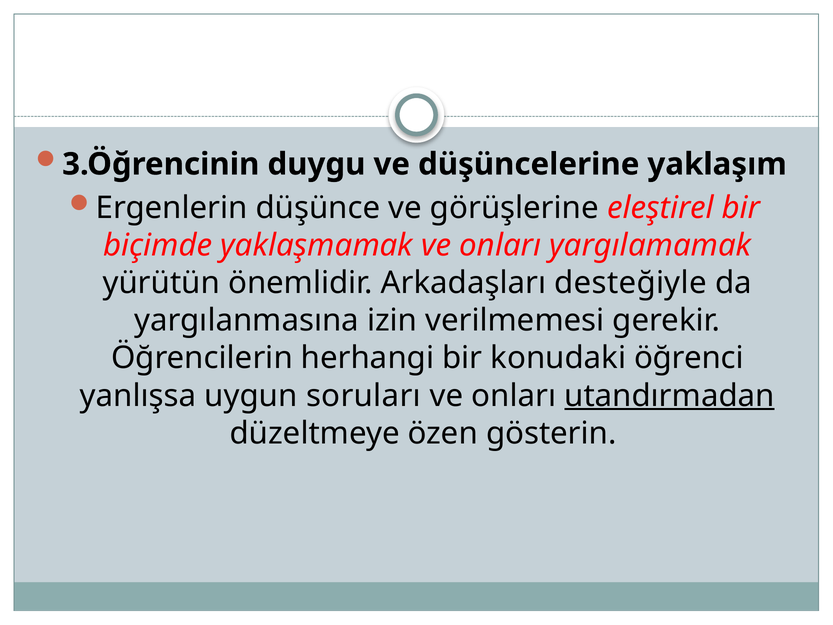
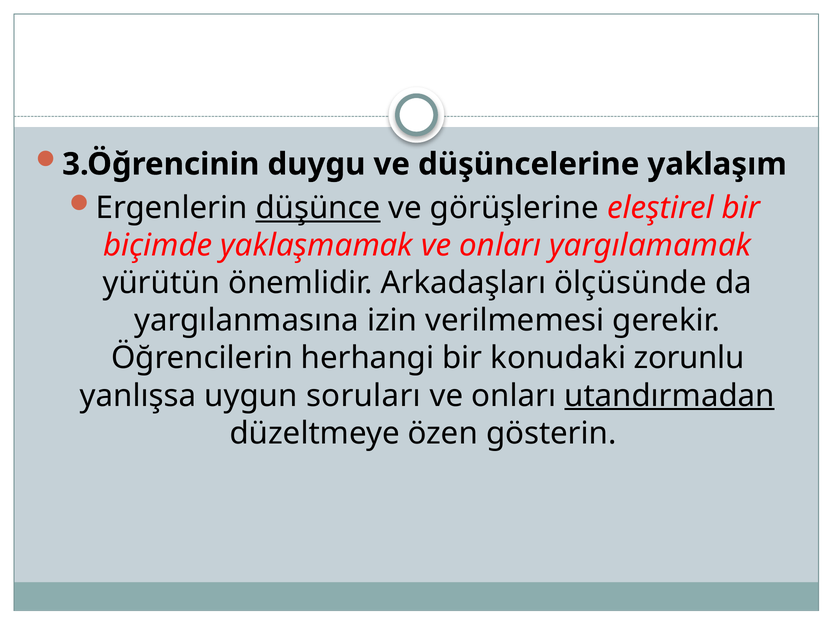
düşünce underline: none -> present (318, 208)
desteğiyle: desteğiyle -> ölçüsünde (631, 283)
öğrenci: öğrenci -> zorunlu (689, 358)
